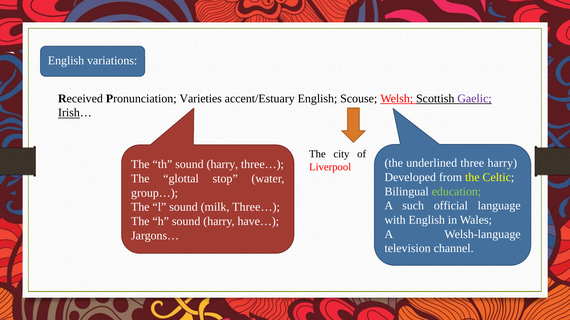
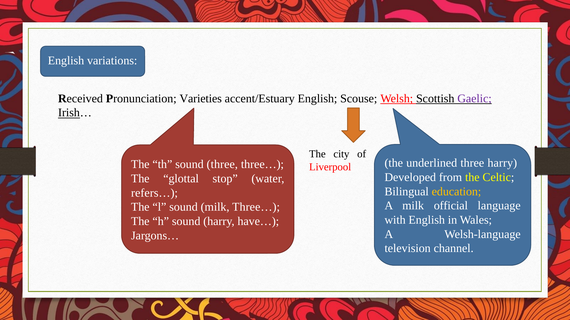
th sound harry: harry -> three (222, 165)
education colour: light green -> yellow (456, 192)
group…: group… -> refers… (154, 193)
A such: such -> milk (413, 206)
